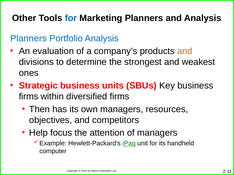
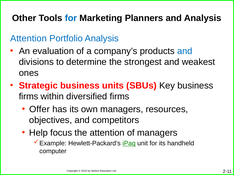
Planners: Planners -> Attention (29, 38)
and colour: orange -> blue (185, 51)
Then: Then -> Offer (39, 110)
